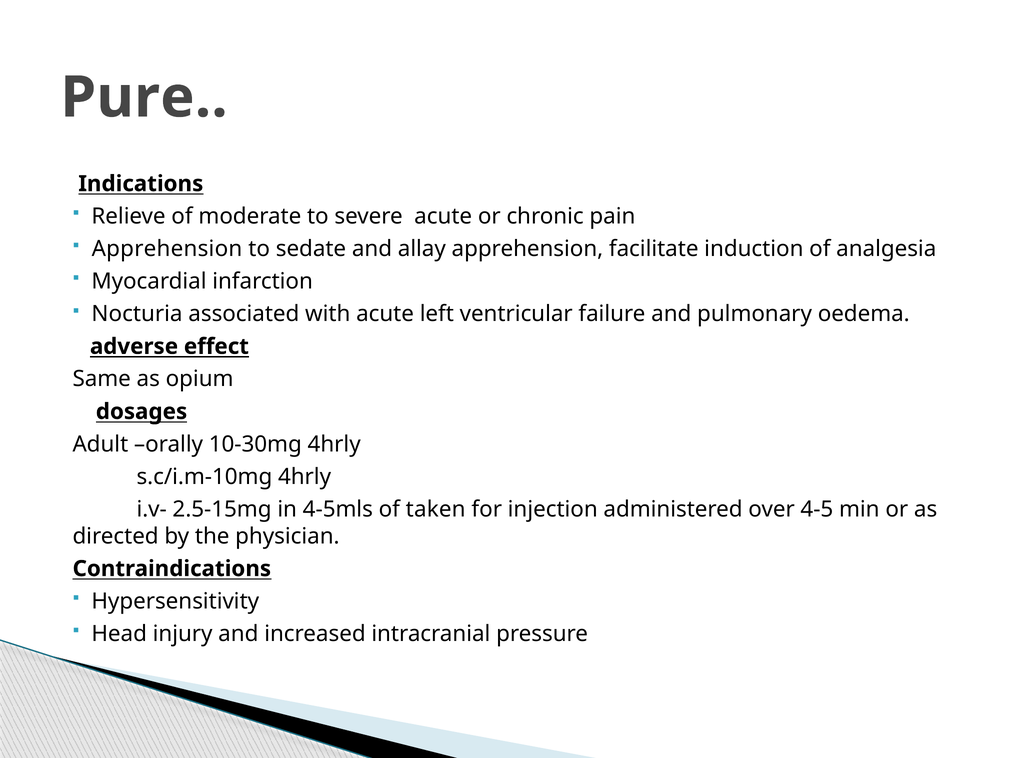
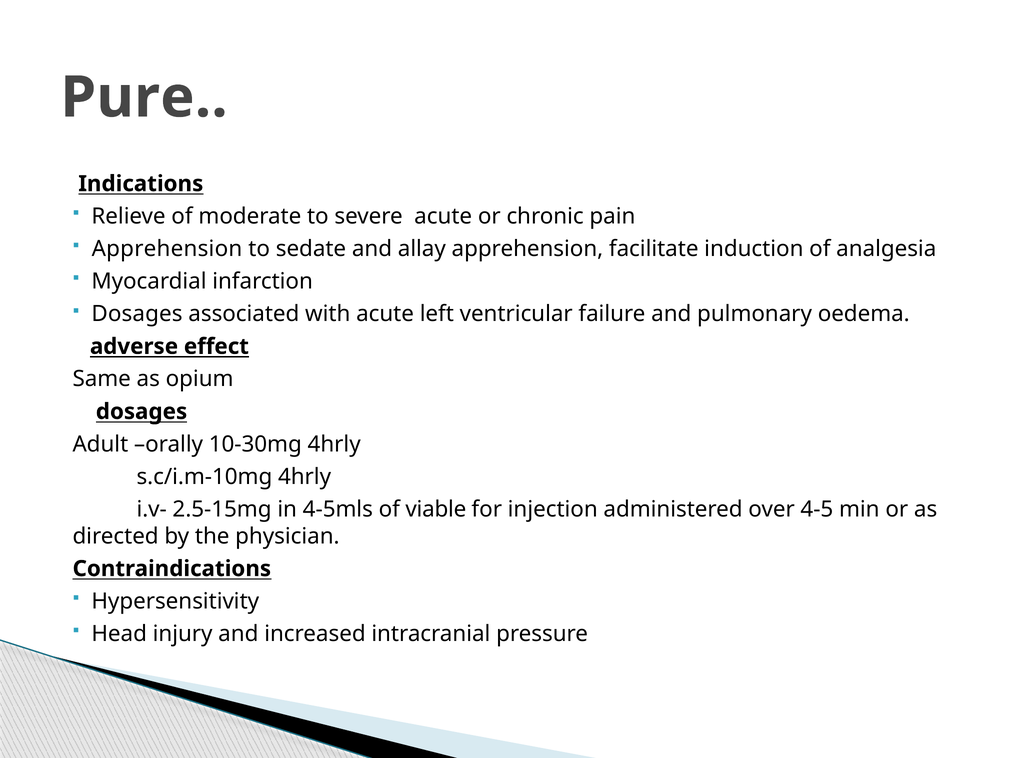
Nocturia: Nocturia -> Dosages (137, 314)
taken: taken -> viable (436, 509)
